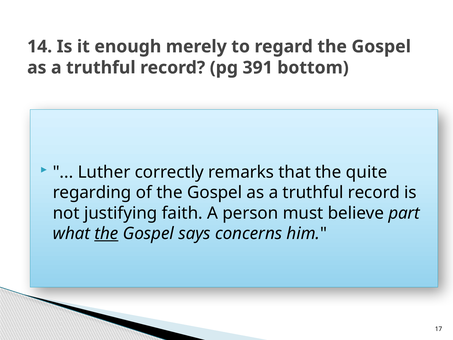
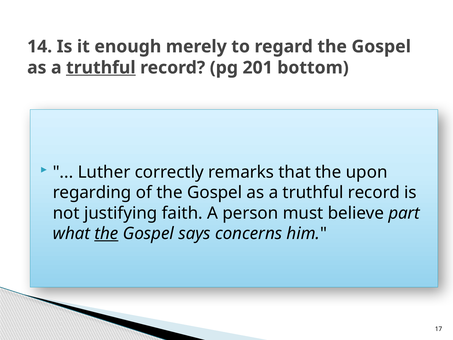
truthful underline: none -> present (101, 68)
391: 391 -> 201 (258, 68)
quite: quite -> upon (367, 172)
